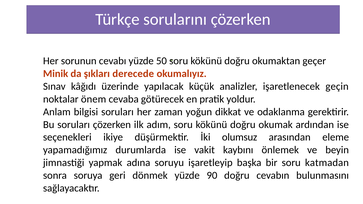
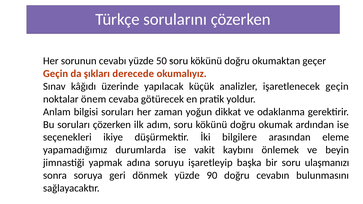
Minik: Minik -> Geçin (56, 74)
olumsuz: olumsuz -> bilgilere (240, 137)
katmadan: katmadan -> ulaşmanızı (327, 163)
